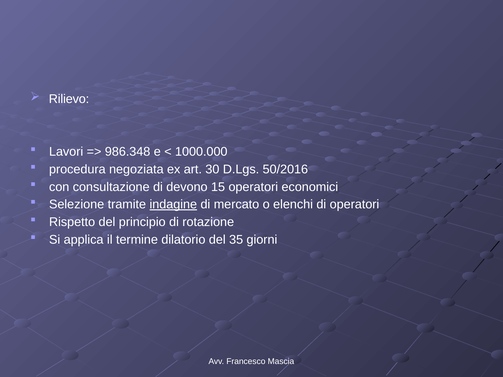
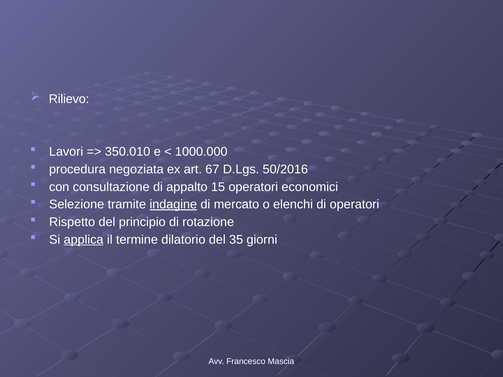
986.348: 986.348 -> 350.010 (128, 152)
30: 30 -> 67 (212, 169)
devono: devono -> appalto (187, 187)
applica underline: none -> present (84, 240)
